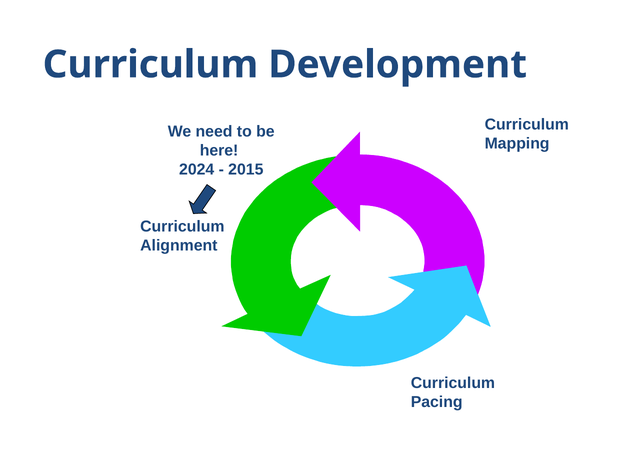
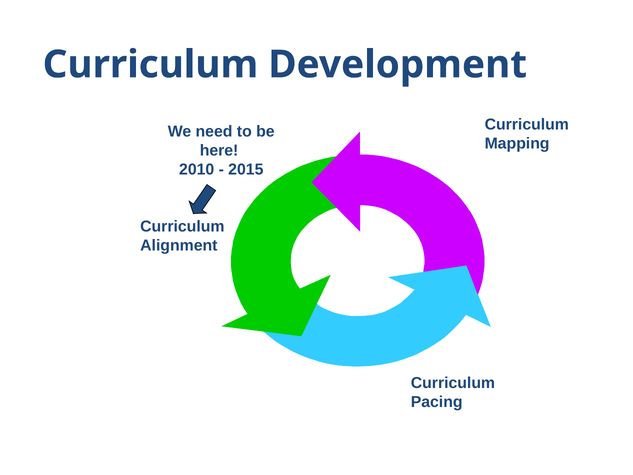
2024: 2024 -> 2010 (197, 169)
